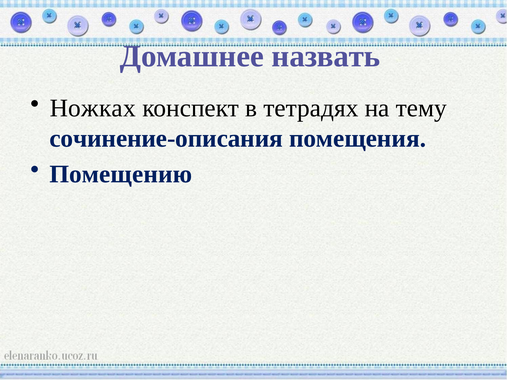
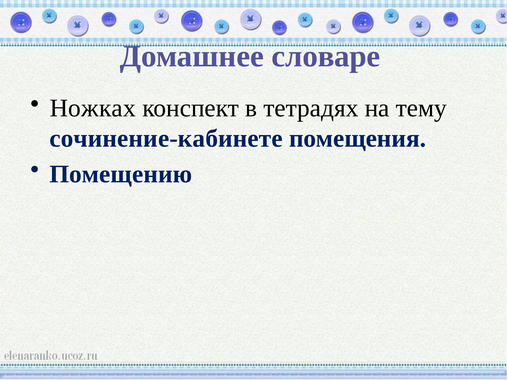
назвать: назвать -> словаре (326, 56)
сочинение-описания: сочинение-описания -> сочинение-кабинете (166, 139)
